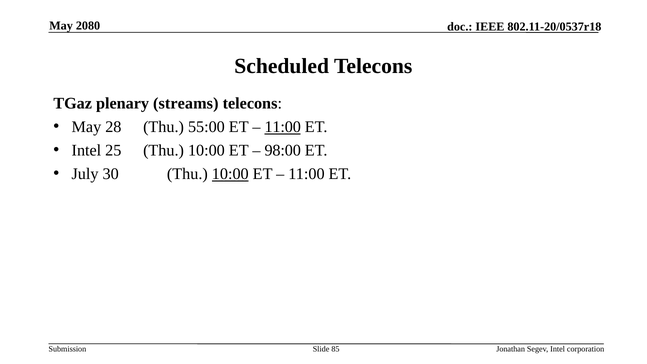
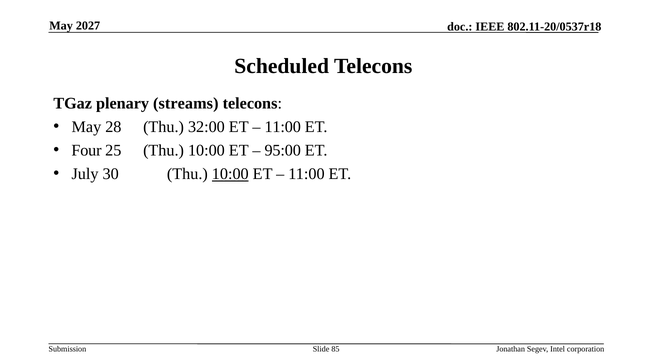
2080: 2080 -> 2027 (88, 26)
55:00: 55:00 -> 32:00 (206, 127)
11:00 underline: present -> none (283, 127)
Intel: Intel -> Four (86, 150)
98:00: 98:00 -> 95:00 (283, 150)
